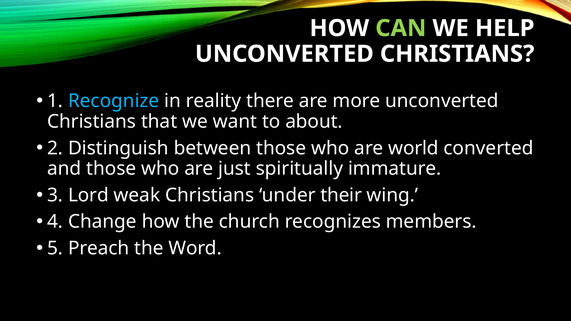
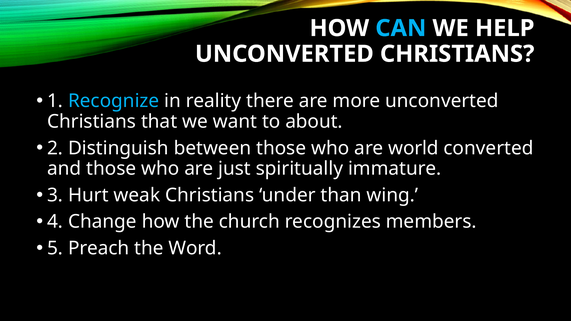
CAN colour: light green -> light blue (401, 28)
Lord: Lord -> Hurt (88, 195)
their: their -> than (341, 195)
